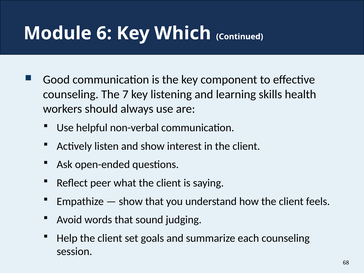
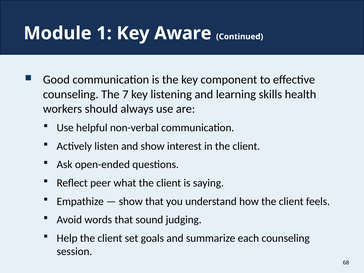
6: 6 -> 1 (104, 33)
Which: Which -> Aware (183, 33)
